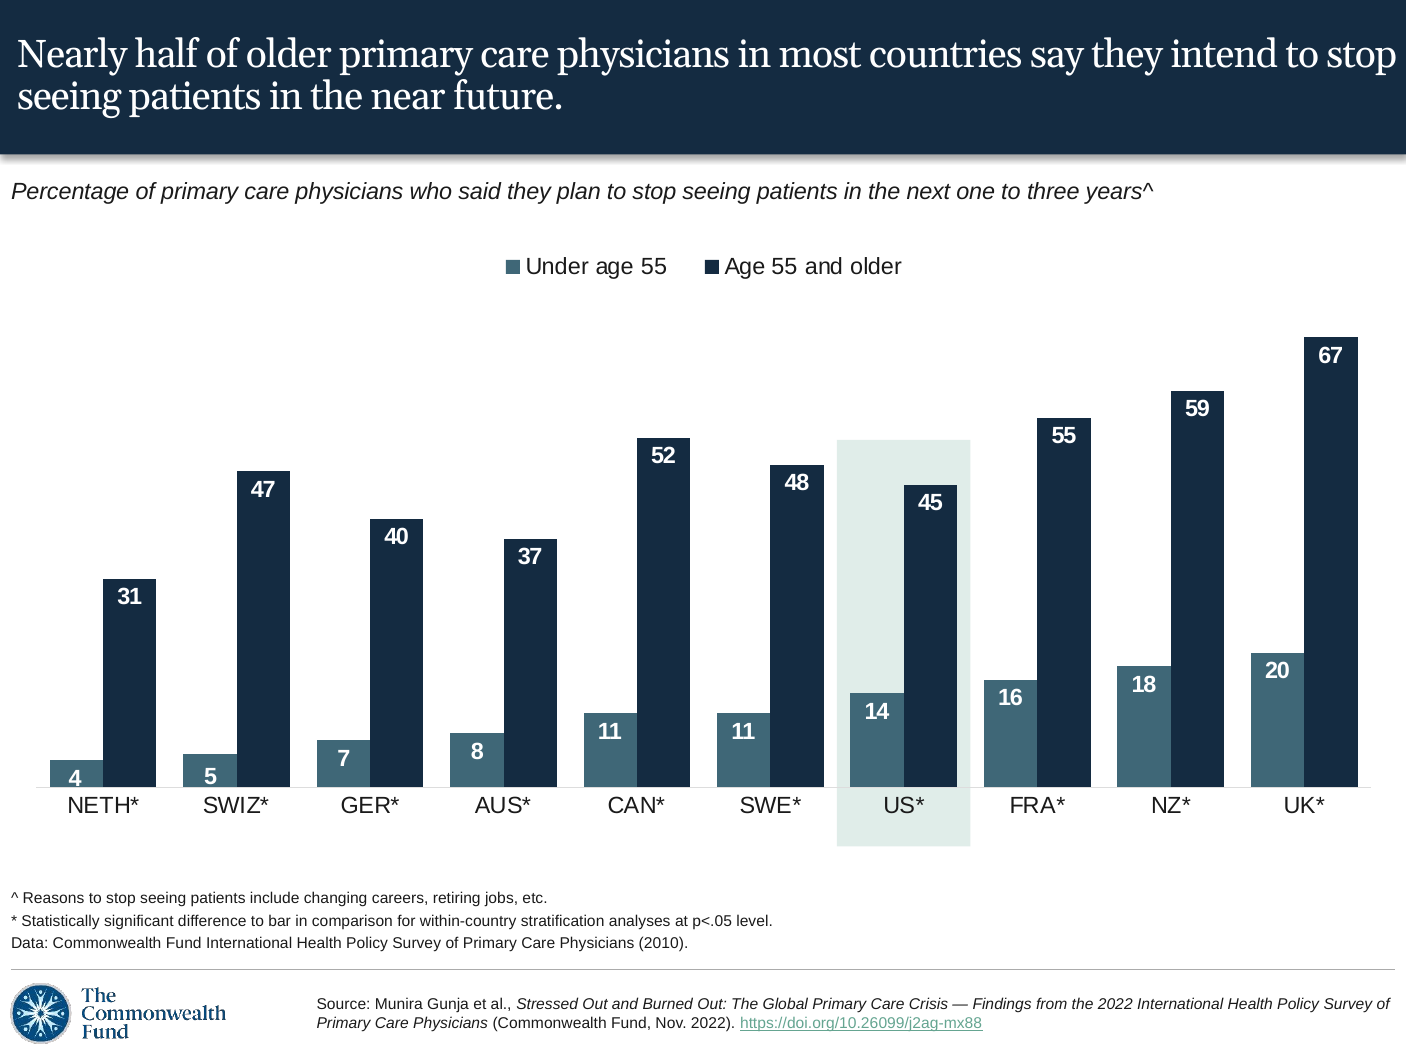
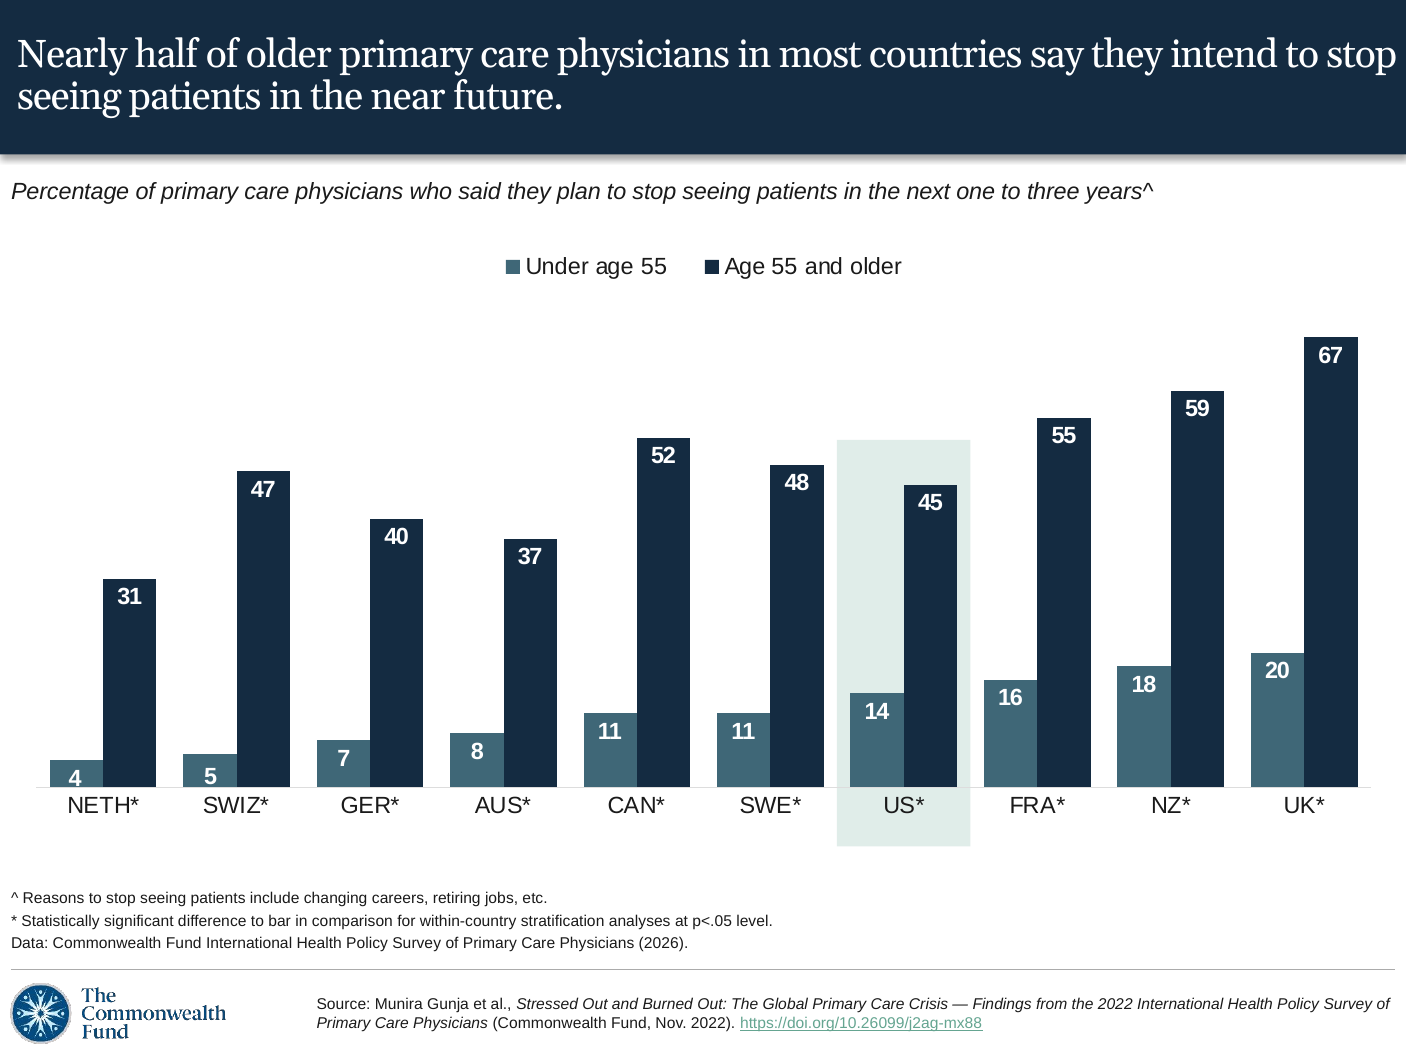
2010: 2010 -> 2026 (664, 944)
